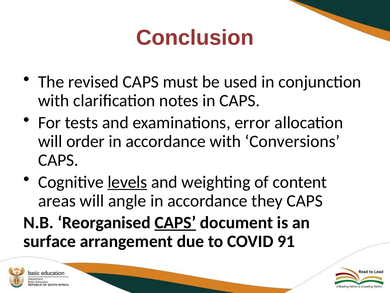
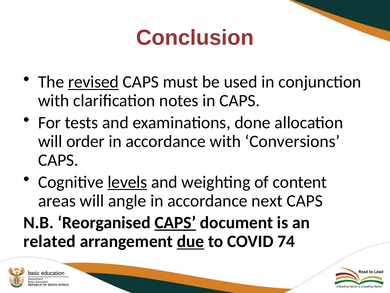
revised underline: none -> present (93, 82)
error: error -> done (253, 122)
they: they -> next (267, 200)
surface: surface -> related (50, 241)
due underline: none -> present (190, 241)
91: 91 -> 74 (286, 241)
